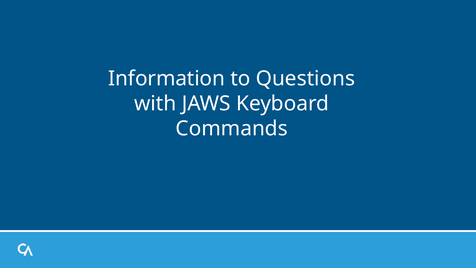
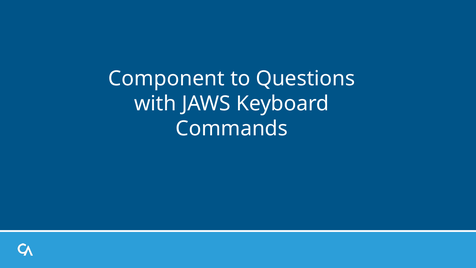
Information: Information -> Component (167, 79)
